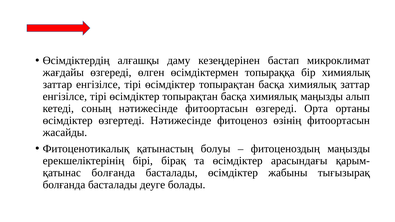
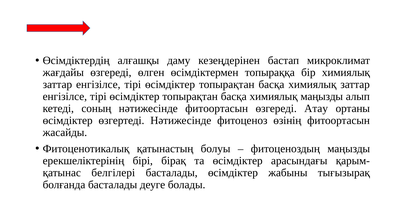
Орта: Орта -> Атау (316, 109)
болғанда: болғанда -> белгілері (113, 173)
